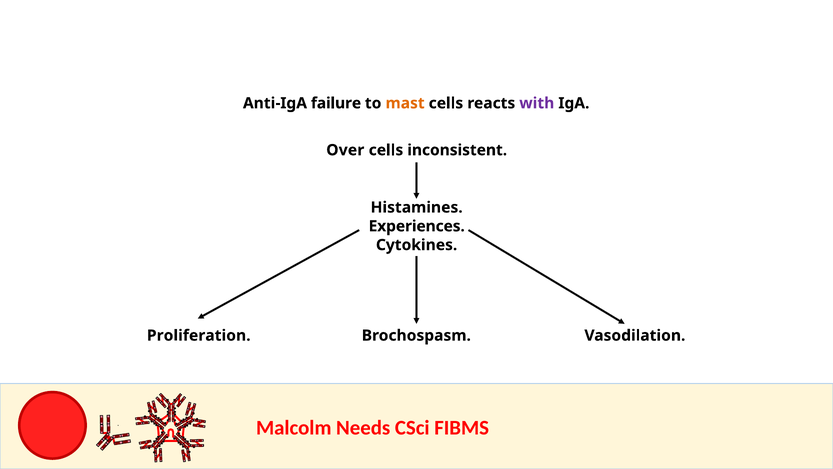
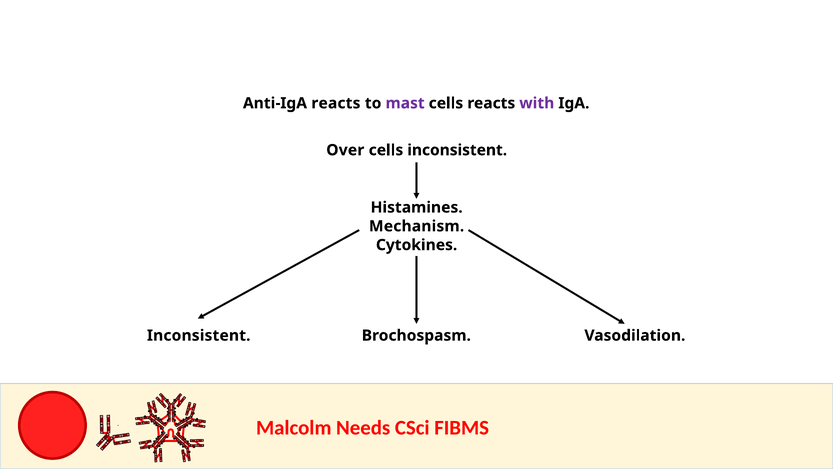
Anti-IgA failure: failure -> reacts (336, 103)
mast colour: orange -> purple (405, 103)
Experiences: Experiences -> Mechanism (417, 226)
Proliferation: Proliferation -> Inconsistent (199, 335)
